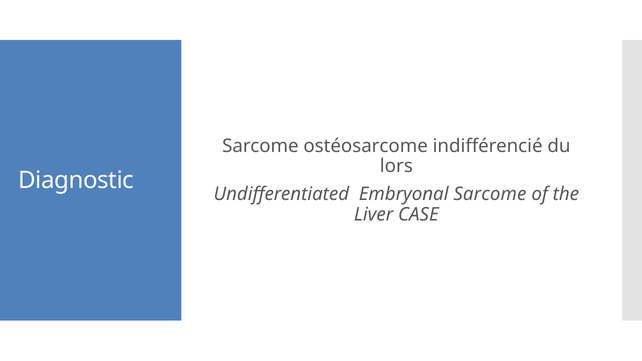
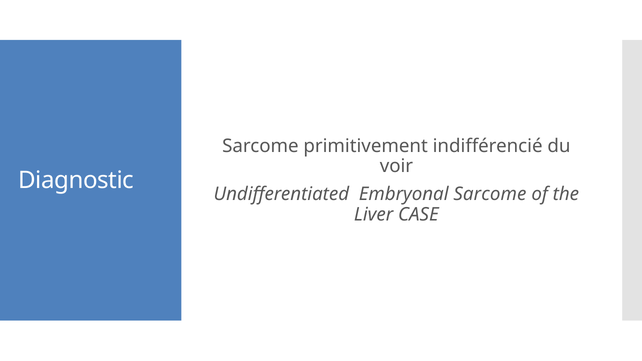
ostéosarcome: ostéosarcome -> primitivement (366, 146)
lors: lors -> voir (396, 166)
